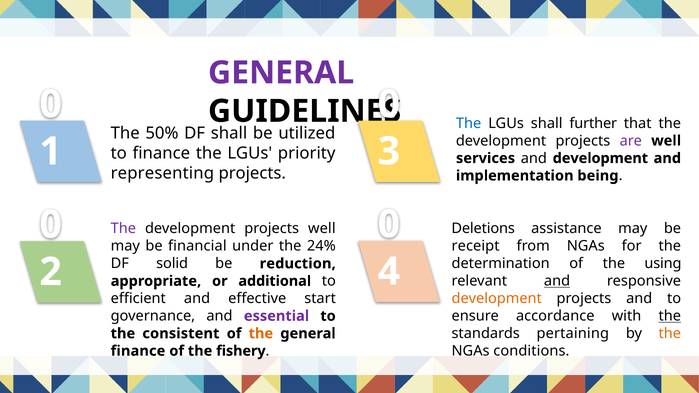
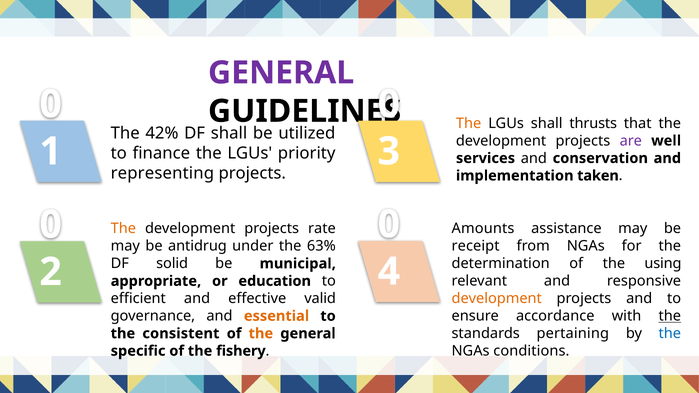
The colour: blue -> orange (469, 123)
further: further -> thrusts (593, 123)
50%: 50% -> 42% (162, 133)
and development: development -> conservation (600, 158)
being: being -> taken (598, 176)
The colour: purple -> orange (123, 229)
projects well: well -> rate (322, 229)
Deletions: Deletions -> Amounts (483, 229)
financial: financial -> antidrug (197, 246)
24%: 24% -> 63% (321, 246)
reduction: reduction -> municipal (298, 264)
and underline: present -> none (557, 281)
additional: additional -> education (275, 281)
start: start -> valid (320, 299)
essential colour: purple -> orange (277, 316)
the colour: orange -> blue (670, 334)
finance: finance -> specific (138, 351)
